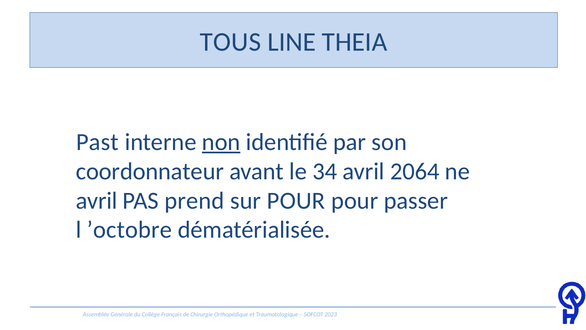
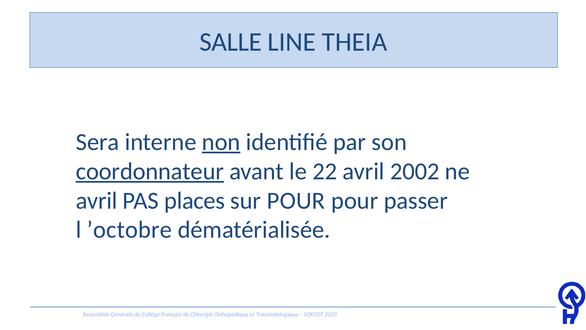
TOUS: TOUS -> SALLE (231, 42)
Past: Past -> Sera (98, 142)
coordonnateur underline: none -> present (150, 171)
34: 34 -> 22 (325, 171)
2064: 2064 -> 2002 (415, 171)
prend: prend -> places (195, 200)
